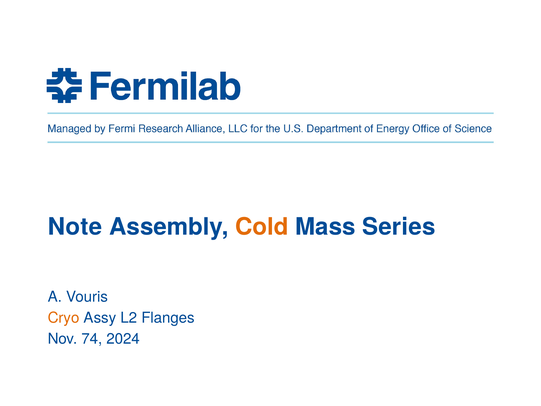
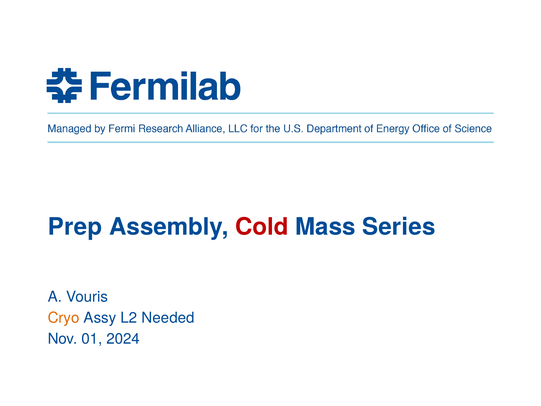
Note: Note -> Prep (75, 227)
Cold colour: orange -> red (262, 227)
Flanges: Flanges -> Needed (168, 318)
74: 74 -> 01 (92, 339)
